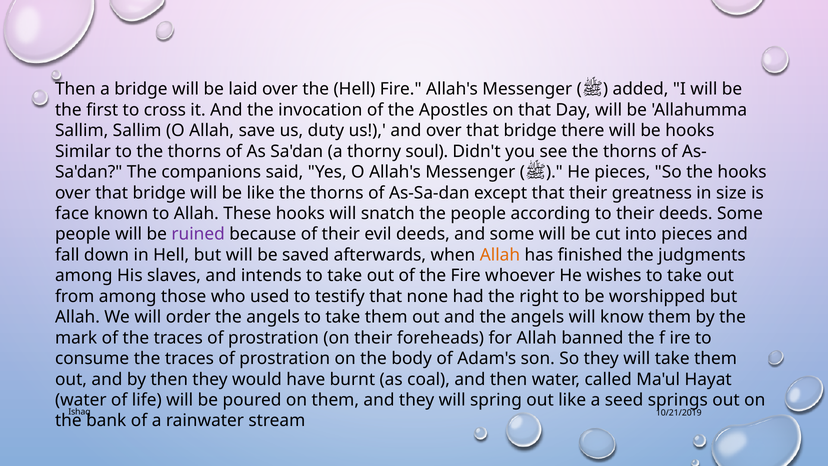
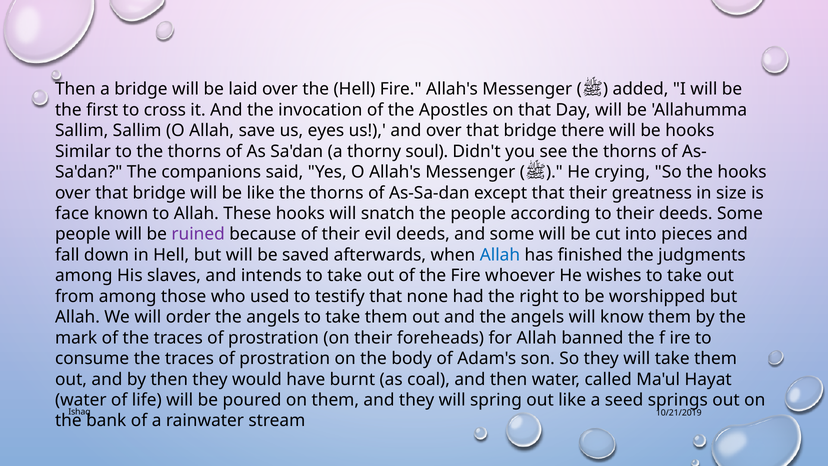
duty: duty -> eyes (326, 131)
He pieces: pieces -> crying (622, 172)
Allah colour: orange -> blue (500, 255)
